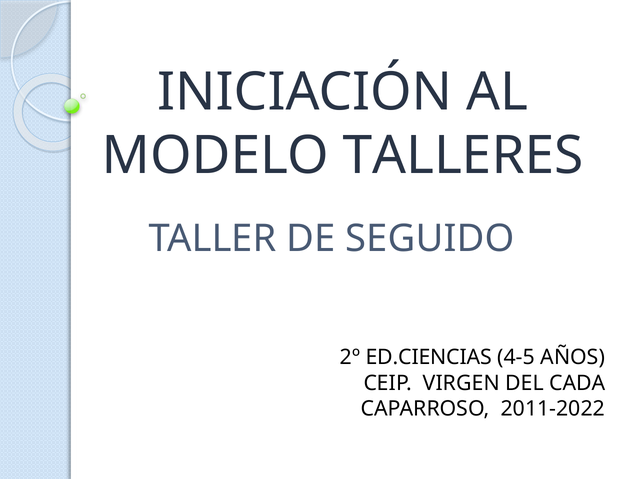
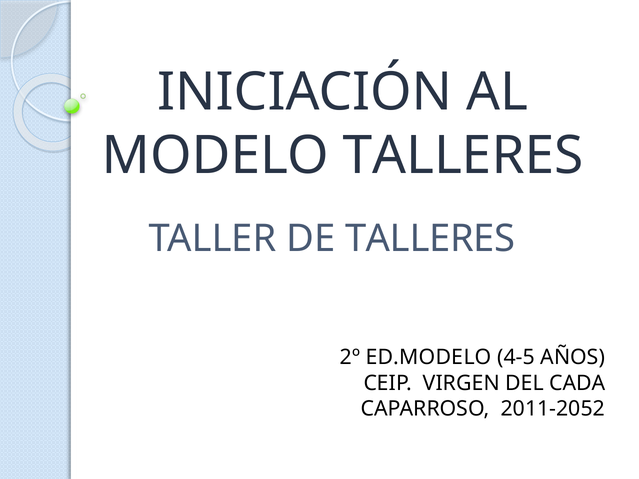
DE SEGUIDO: SEGUIDO -> TALLERES (430, 239)
ED.CIENCIAS: ED.CIENCIAS -> ED.MODELO (429, 358)
2011-2022: 2011-2022 -> 2011-2052 (553, 409)
